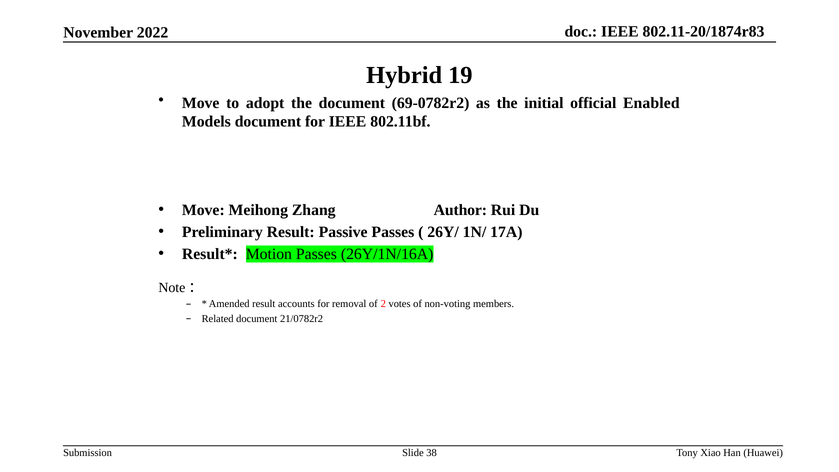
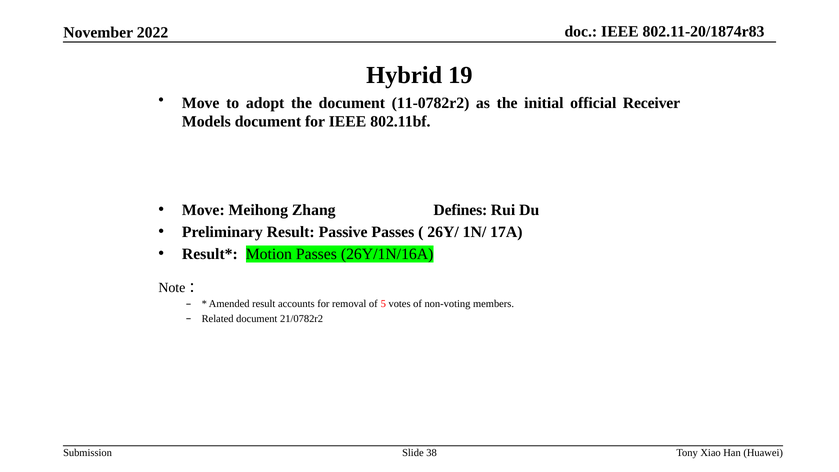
69-0782r2: 69-0782r2 -> 11-0782r2 (431, 103)
Enabled: Enabled -> Receiver (651, 103)
Author: Author -> Defines (460, 210)
2: 2 -> 5 (383, 304)
